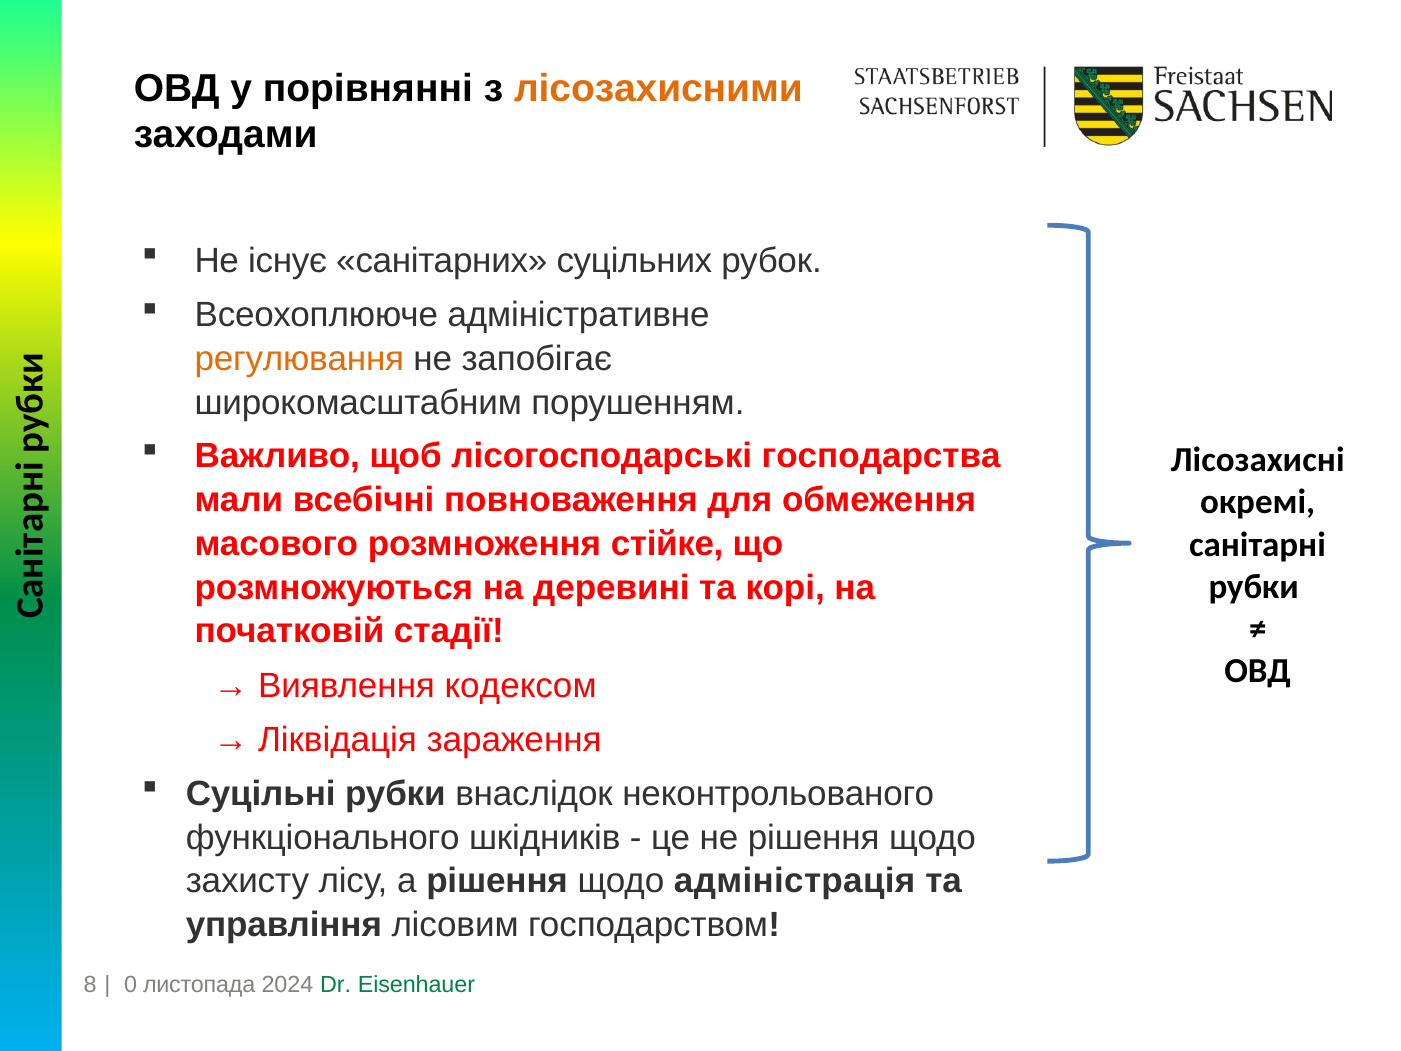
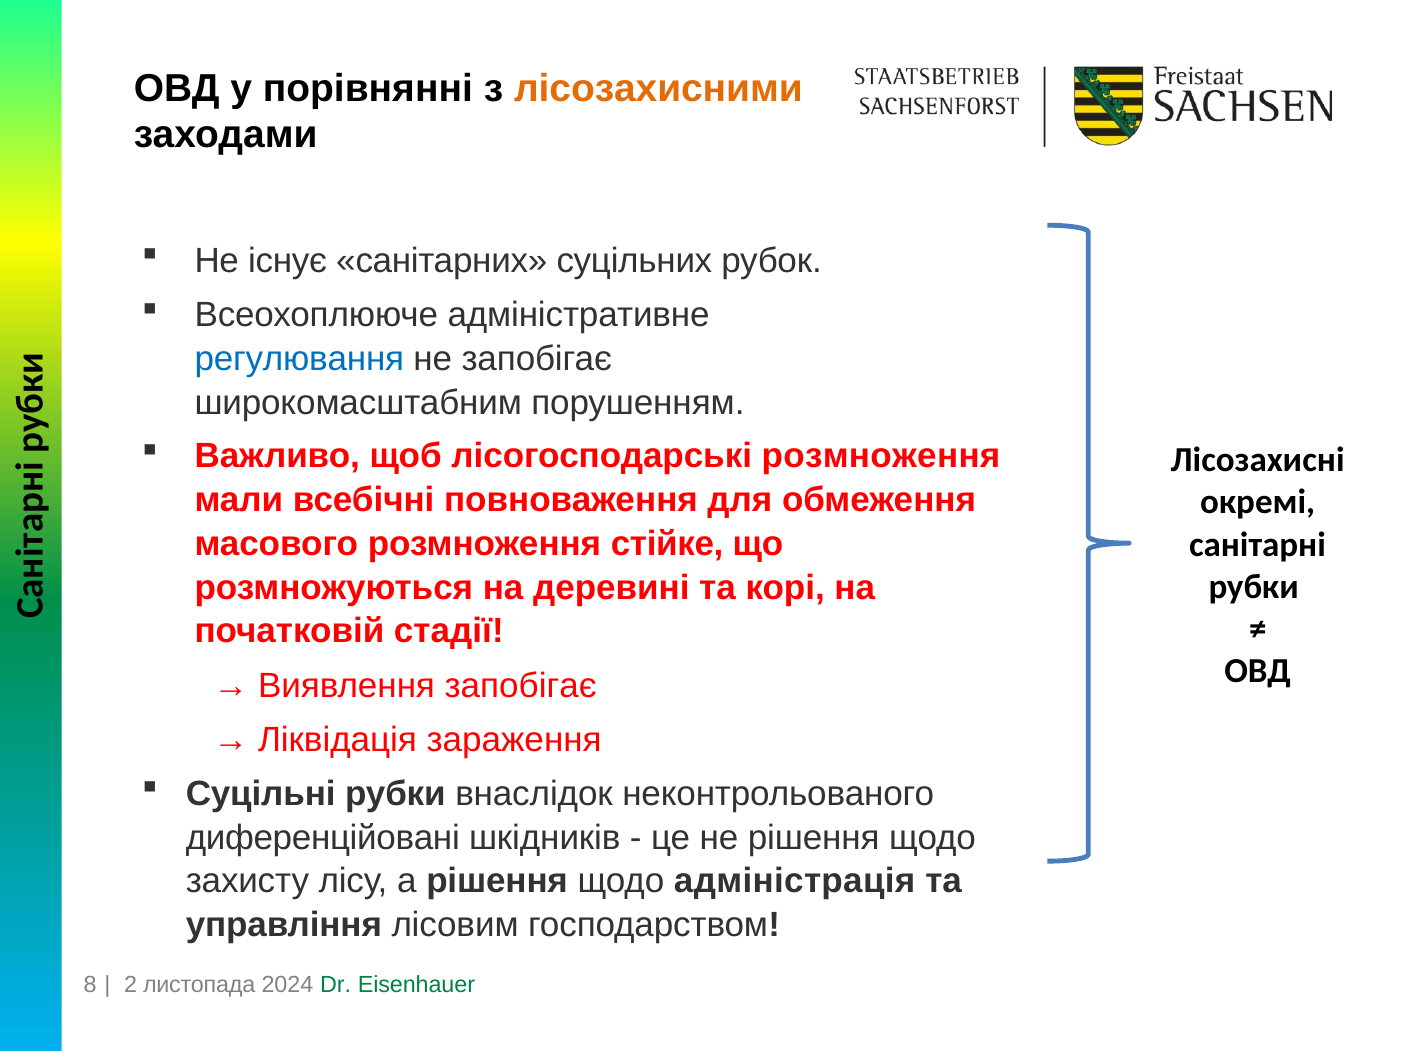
регулювання colour: orange -> blue (299, 359)
лісогосподарські господарства: господарства -> розмноження (881, 456)
Виявлення кодексом: кодексом -> запобігає (521, 685)
функціонального: функціонального -> диференційованi (323, 838)
0: 0 -> 2 (131, 985)
